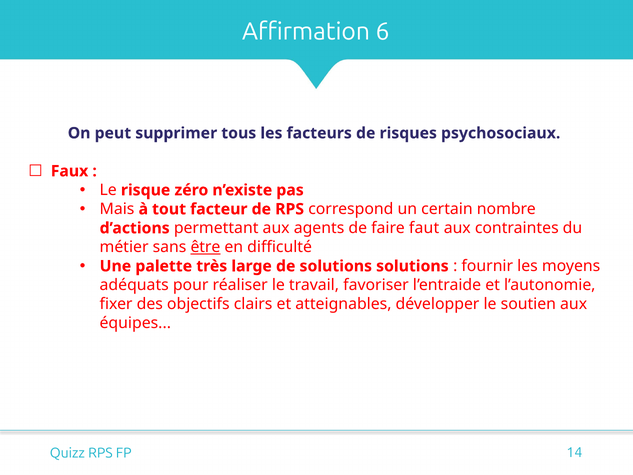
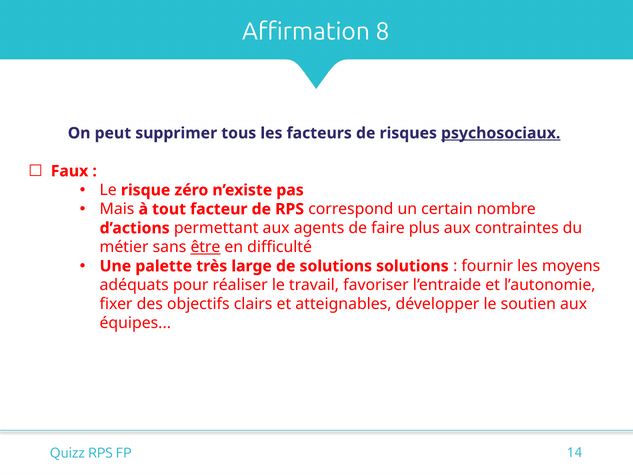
6: 6 -> 8 (382, 32)
psychosociaux underline: none -> present (501, 133)
faut: faut -> plus (424, 228)
